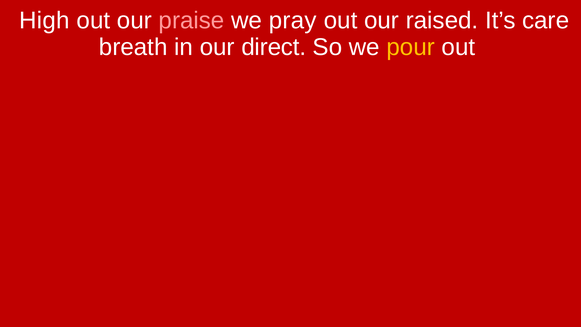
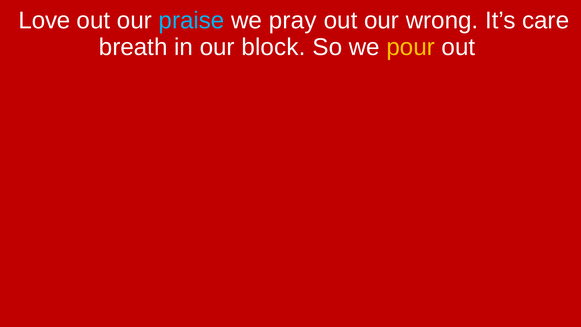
High: High -> Love (45, 21)
praise colour: pink -> light blue (191, 21)
raised: raised -> wrong (442, 21)
direct: direct -> block (274, 47)
